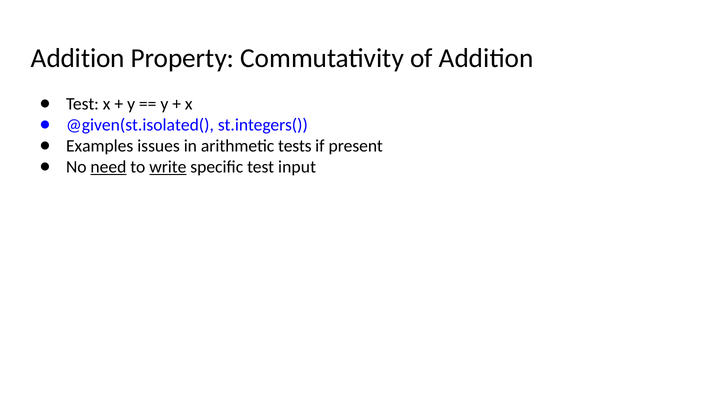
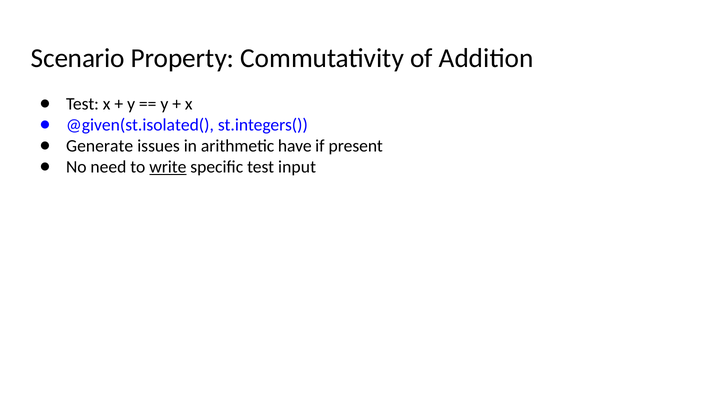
Addition: Addition -> Scenario (78, 58)
Examples: Examples -> Generate (100, 146)
tests: tests -> have (295, 146)
need underline: present -> none (108, 167)
